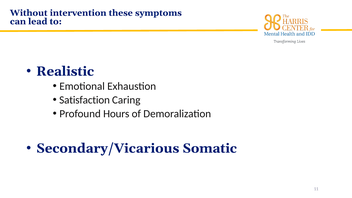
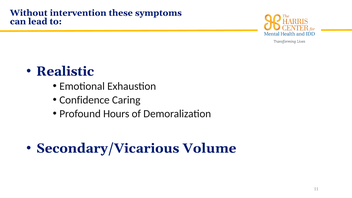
Satisfaction: Satisfaction -> Confidence (84, 100)
Somatic: Somatic -> Volume (210, 148)
